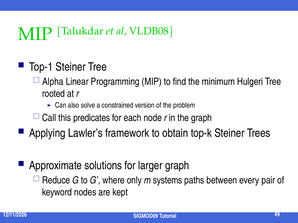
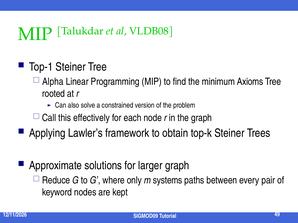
Hulgeri: Hulgeri -> Axioms (250, 82)
predicates: predicates -> effectively (92, 118)
